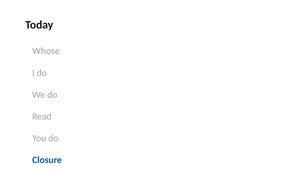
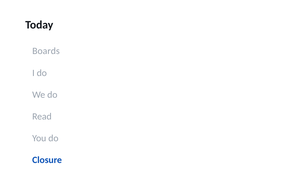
Whose: Whose -> Boards (46, 51)
